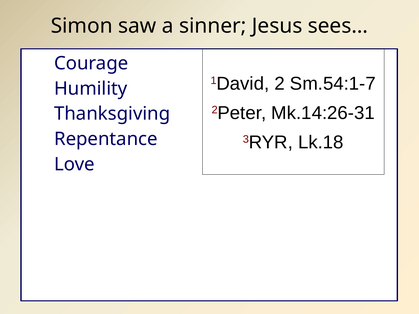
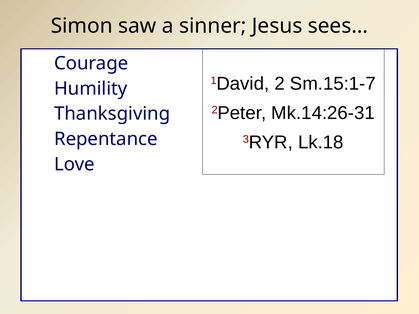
Sm.54:1-7: Sm.54:1-7 -> Sm.15:1-7 (333, 84)
